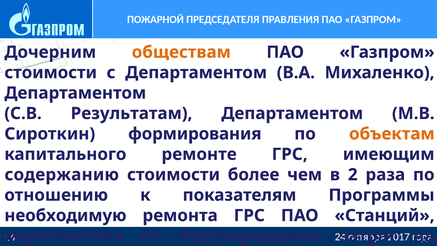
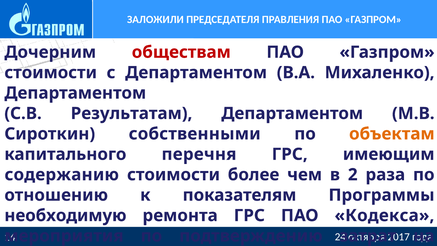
ПОЖАРНОЙ: ПОЖАРНОЙ -> ЗАЛОЖИЛИ (155, 20)
обществам colour: orange -> red (181, 52)
формирования: формирования -> собственными (195, 134)
ремонте: ремонте -> перечня (199, 154)
Станций: Станций -> Кодекса (384, 215)
